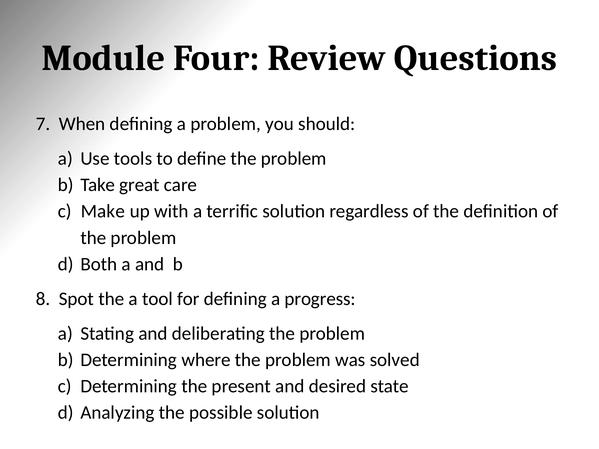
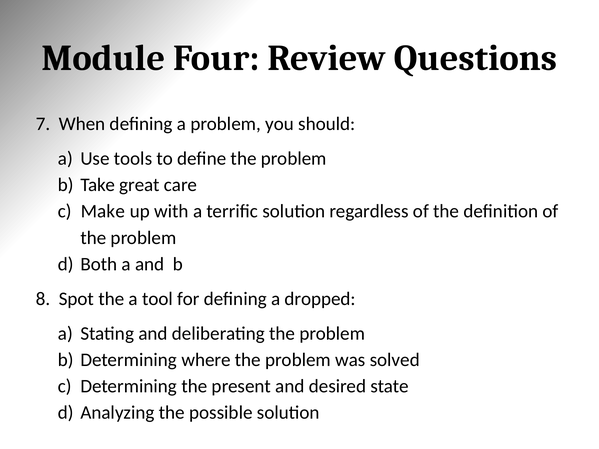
progress: progress -> dropped (320, 299)
